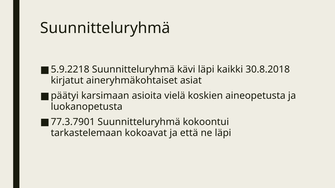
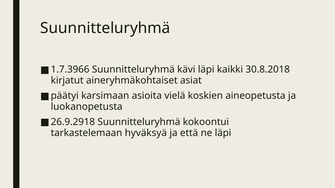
5.9.2218: 5.9.2218 -> 1.7.3966 (70, 70)
77.3.7901: 77.3.7901 -> 26.9.2918 (73, 122)
kokoavat: kokoavat -> hyväksyä (146, 133)
